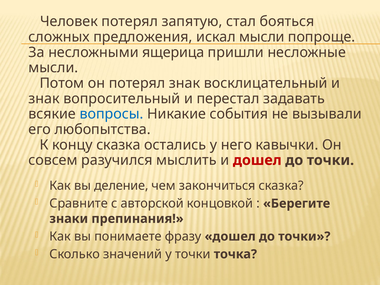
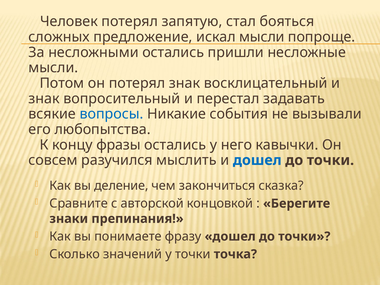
предложения: предложения -> предложение (143, 37)
несложными ящерица: ящерица -> остались (173, 52)
концу сказка: сказка -> фразы (118, 145)
дошел colour: red -> blue (257, 160)
